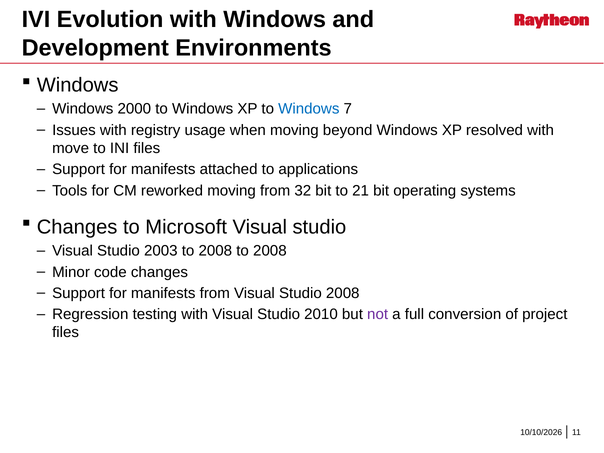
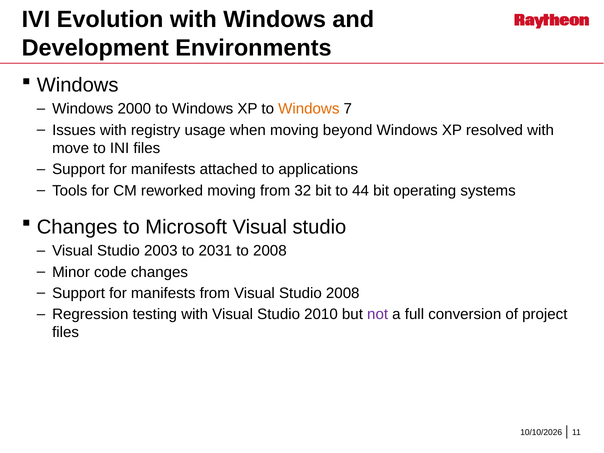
Windows colour: blue -> orange (309, 109)
21: 21 -> 44 (361, 191)
2003 to 2008: 2008 -> 2031 (215, 251)
